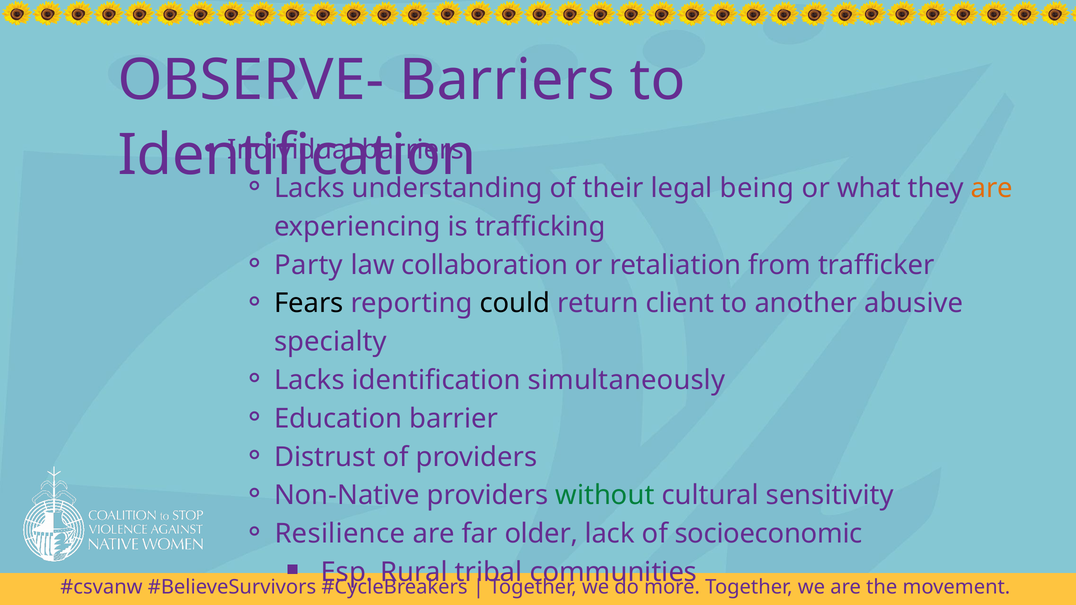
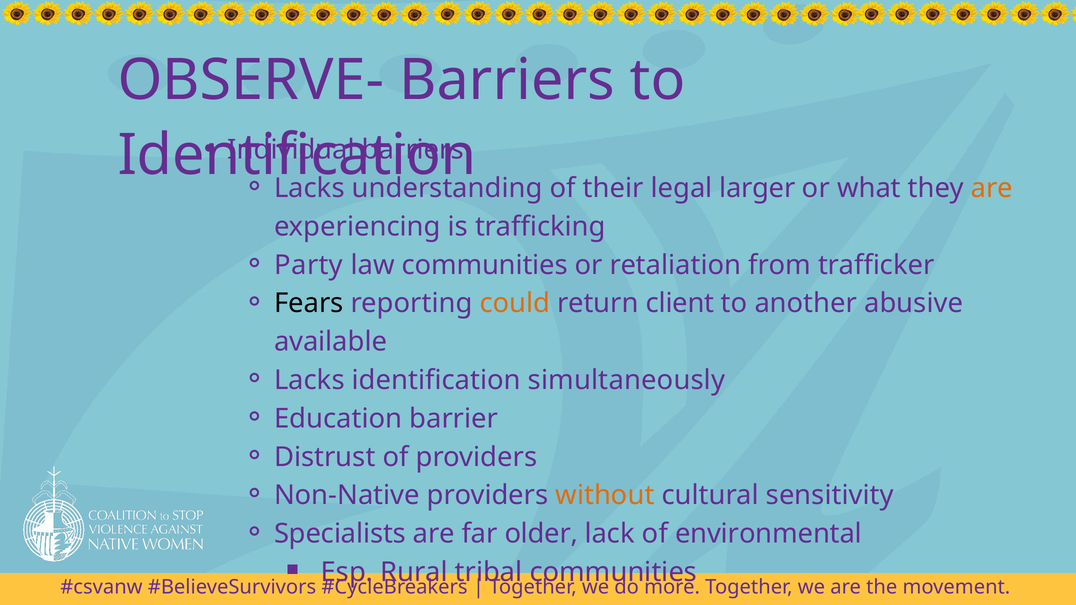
being: being -> larger (757, 188)
law collaboration: collaboration -> communities (485, 265)
could colour: black -> orange (515, 304)
specialty: specialty -> available (331, 342)
without colour: green -> orange (605, 496)
Resilience: Resilience -> Specialists (340, 534)
socioeconomic: socioeconomic -> environmental (769, 534)
